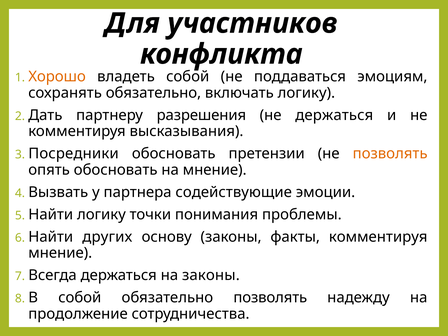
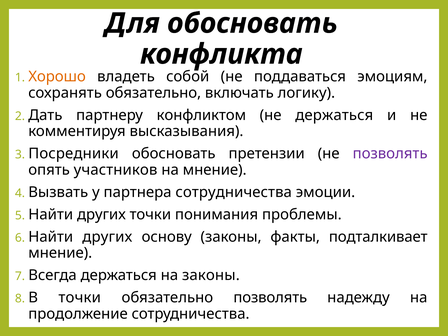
Для участников: участников -> обосновать (252, 23)
разрешения: разрешения -> конфликтом (201, 115)
позволять colour: orange -> purple (390, 154)
опять обосновать: обосновать -> участников (116, 170)
партнера содействующие: содействующие -> сотрудничества (234, 192)
логику: логику -> других (101, 214)
факты комментируя: комментируя -> подталкивает (378, 237)
В собой: собой -> точки (80, 298)
